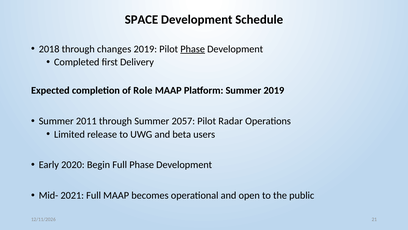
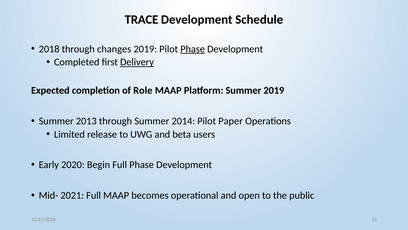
SPACE: SPACE -> TRACE (141, 20)
Delivery underline: none -> present (137, 62)
2011: 2011 -> 2013 (86, 121)
2057: 2057 -> 2014 (183, 121)
Radar: Radar -> Paper (231, 121)
